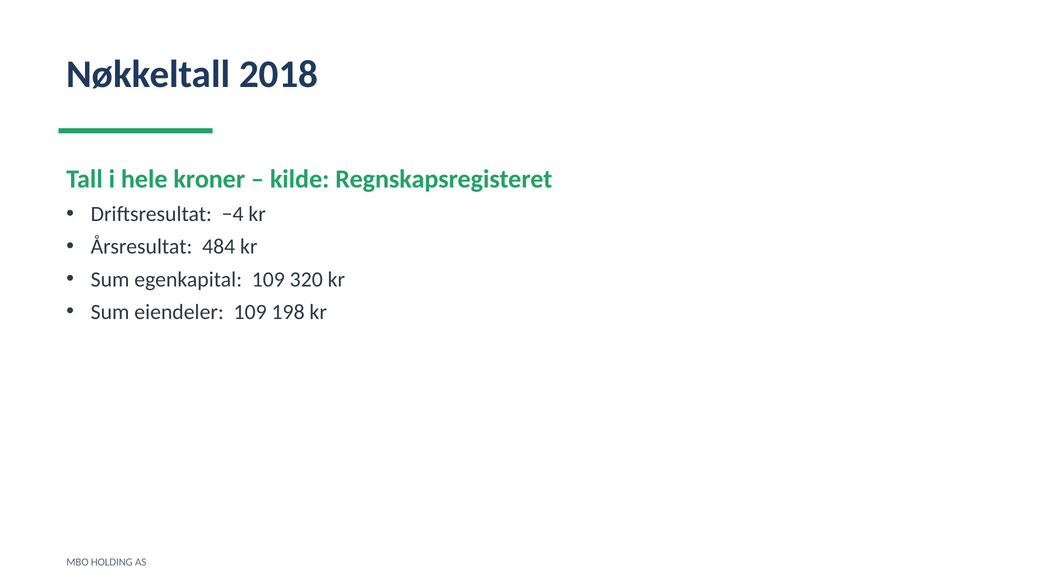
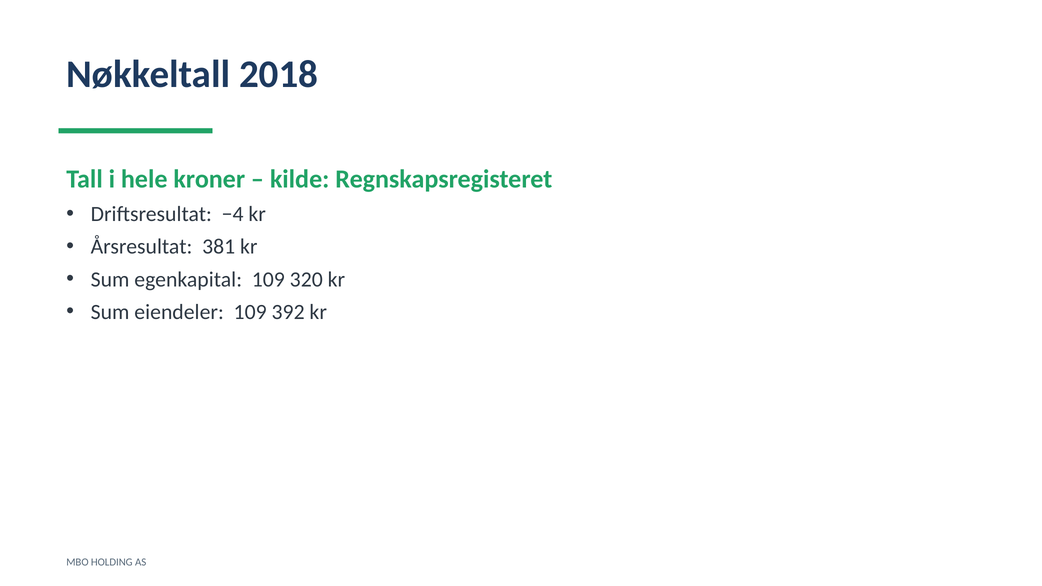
484: 484 -> 381 (219, 247)
198: 198 -> 392 (288, 312)
